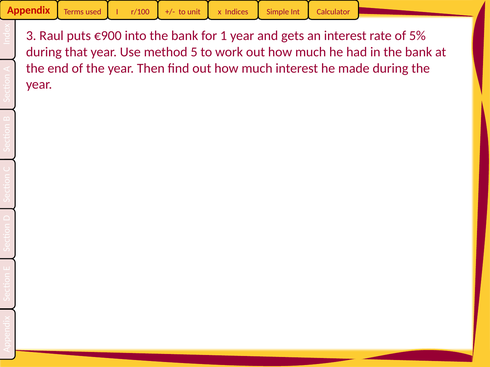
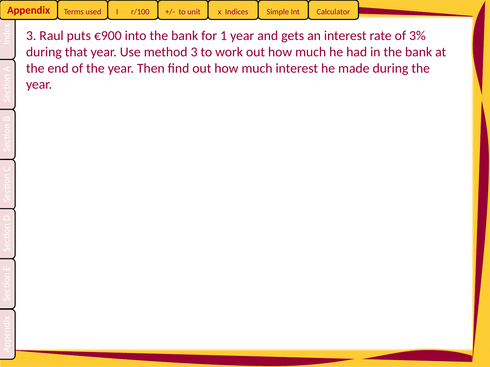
5%: 5% -> 3% (417, 36)
method 5: 5 -> 3 (194, 52)
